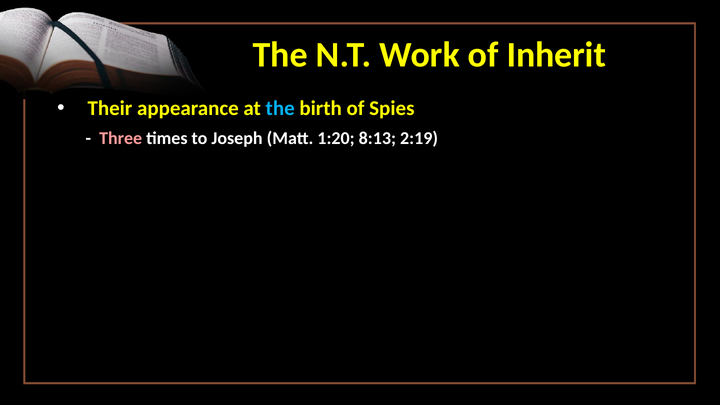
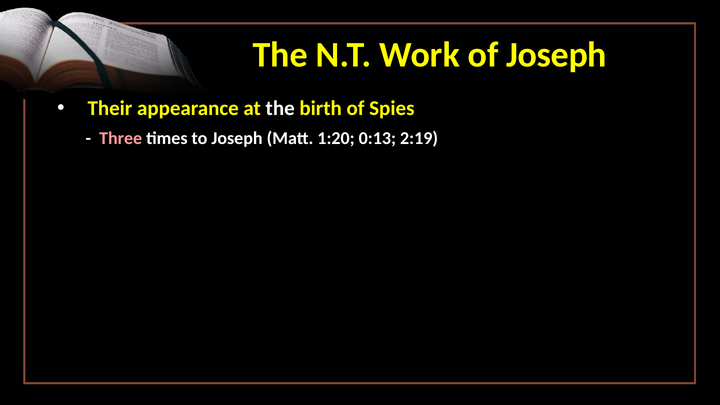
of Inherit: Inherit -> Joseph (557, 55)
the colour: light blue -> white (280, 109)
8:13: 8:13 -> 0:13 (377, 138)
